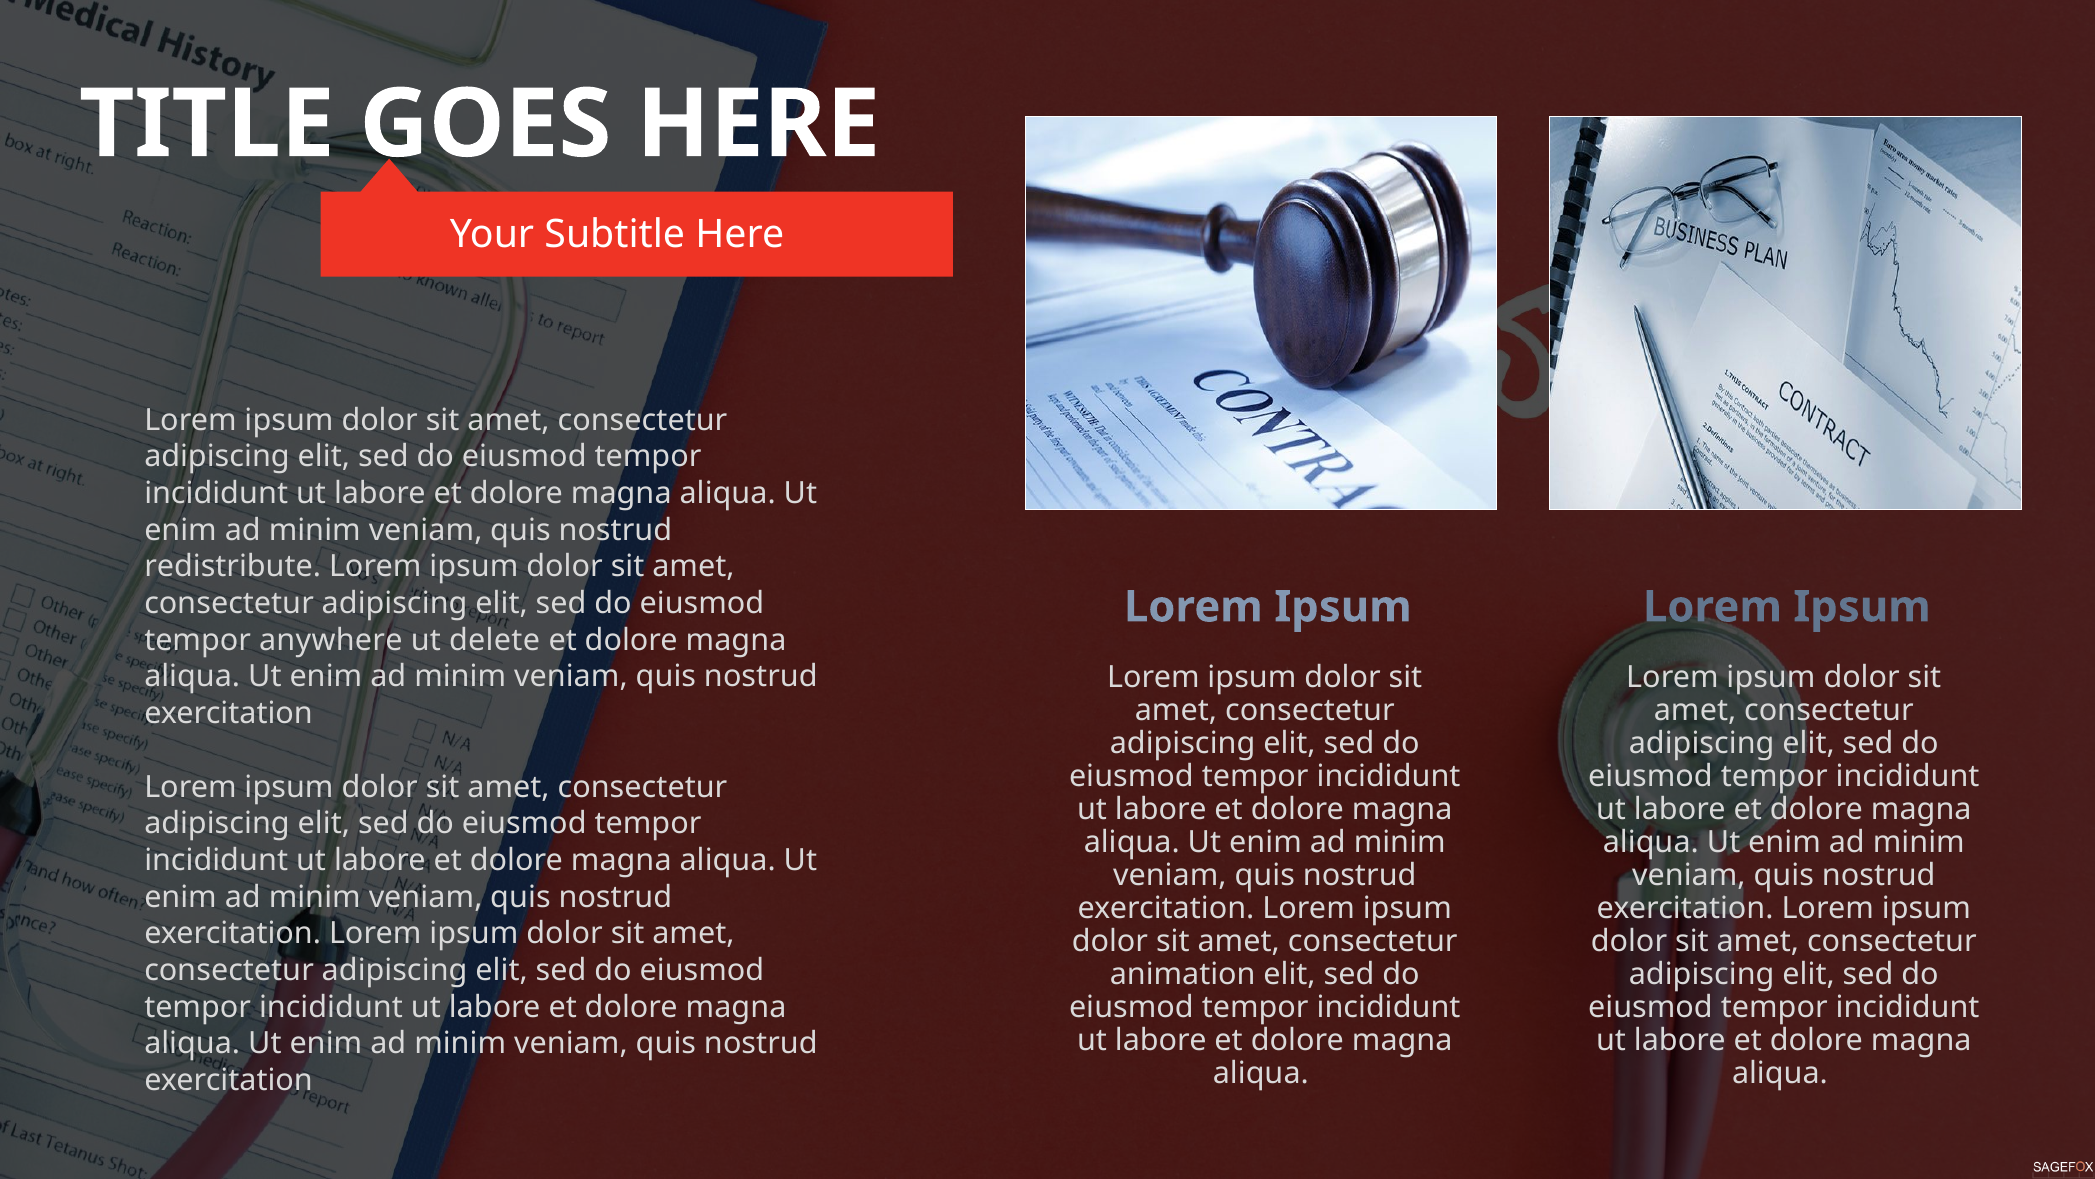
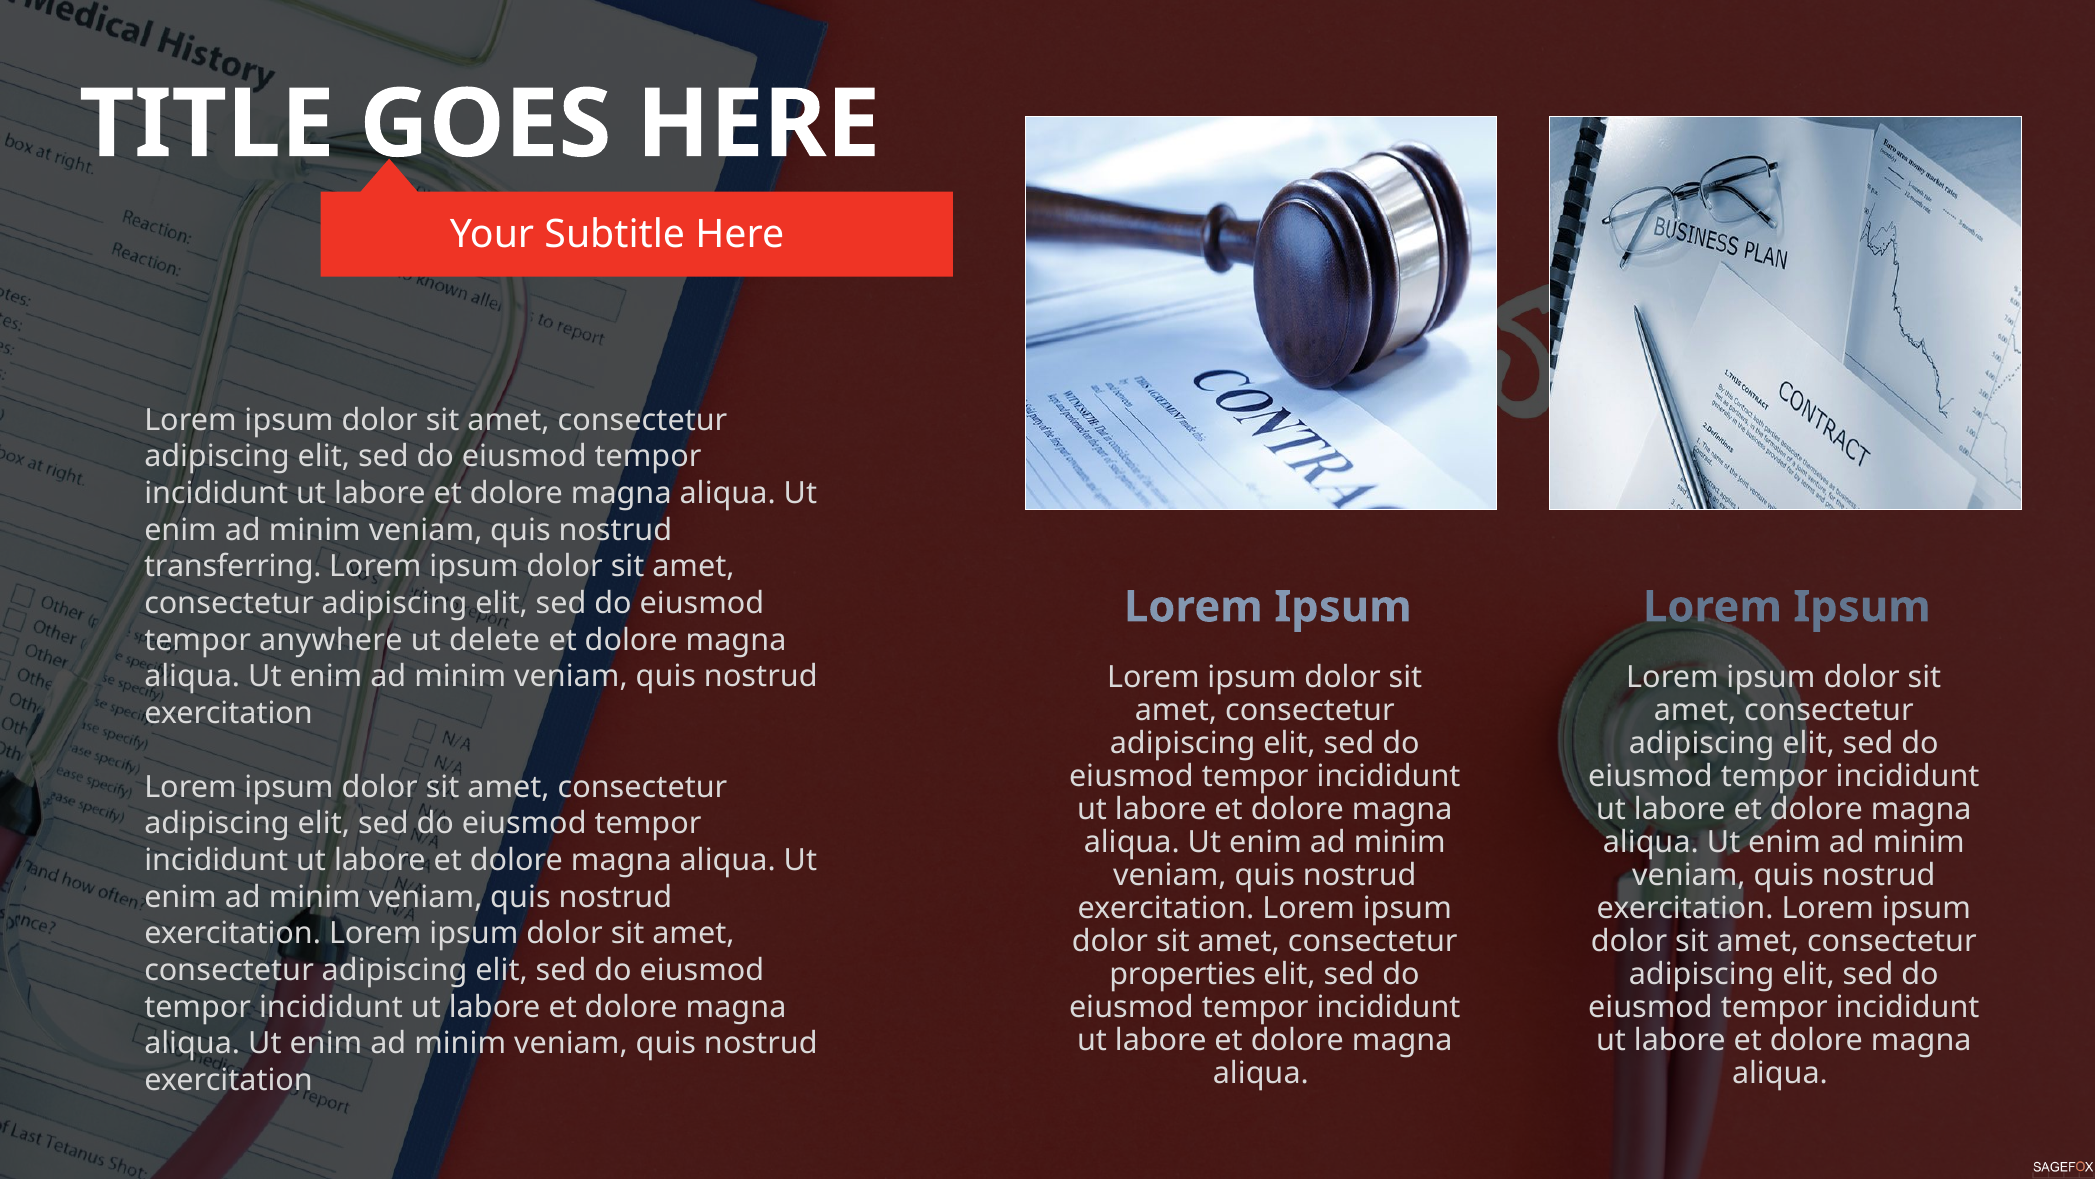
redistribute: redistribute -> transferring (233, 567)
animation: animation -> properties (1183, 974)
